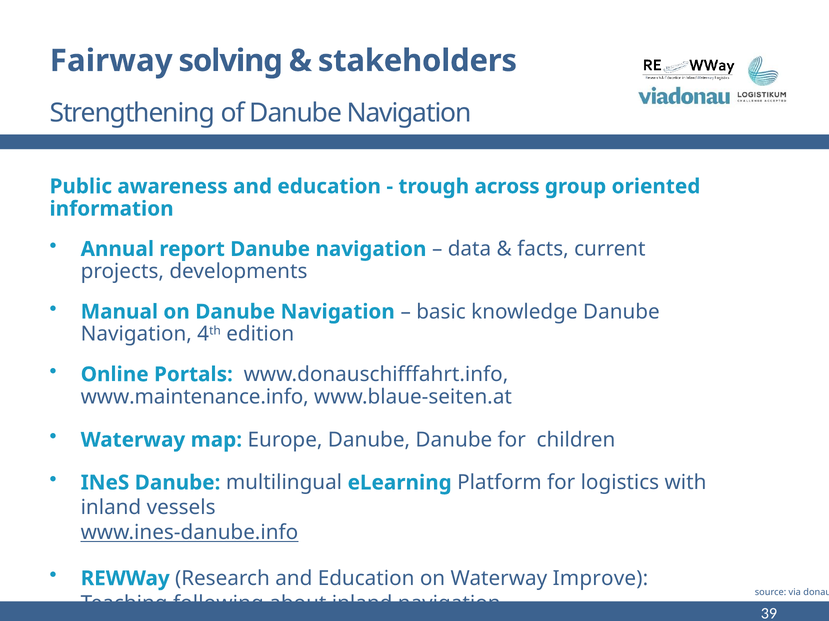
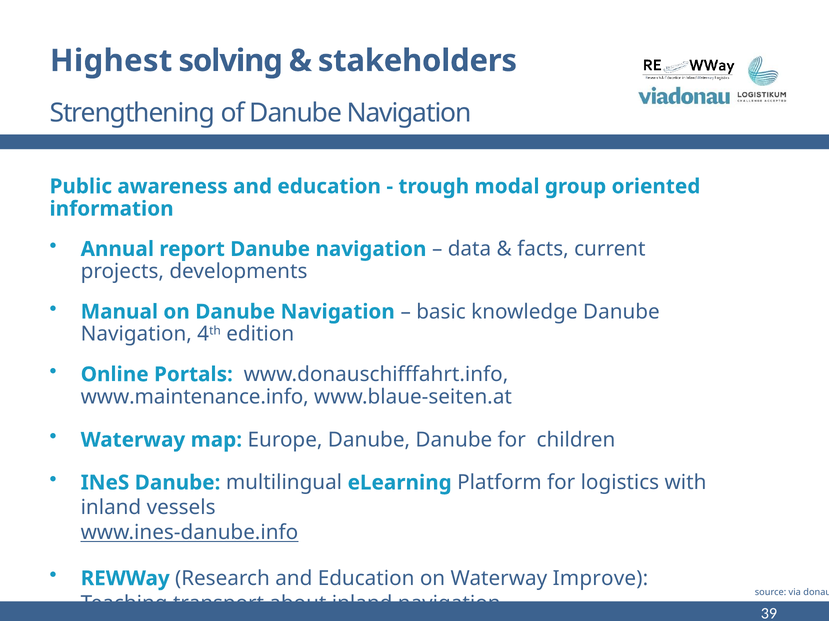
Fairway: Fairway -> Highest (111, 61)
across: across -> modal (507, 187)
following: following -> transport (219, 604)
